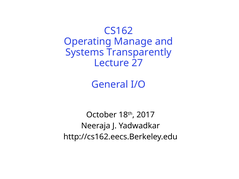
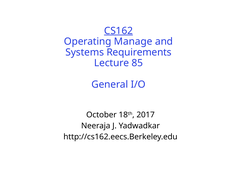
CS162 underline: none -> present (118, 31)
Transparently: Transparently -> Requirements (139, 52)
27: 27 -> 85 (137, 63)
